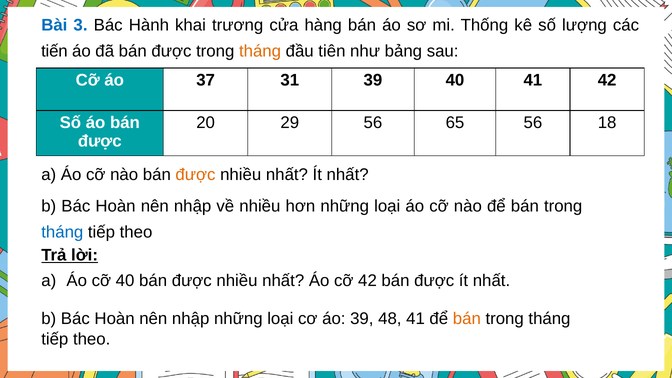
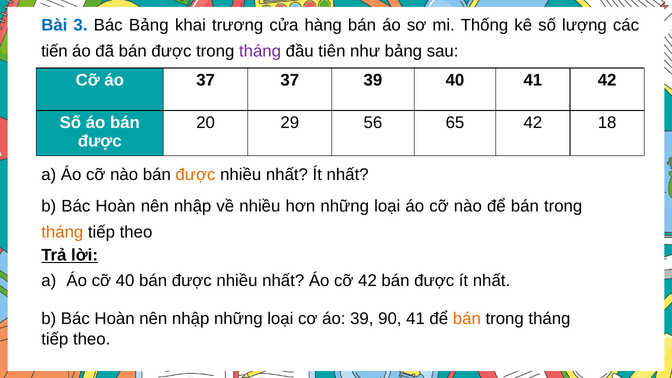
Bác Hành: Hành -> Bảng (149, 25)
tháng colour: orange -> purple (260, 51)
37 31: 31 -> 37 (290, 80)
65 56: 56 -> 42 (533, 123)
tháng colour: blue -> orange (62, 232)
48: 48 -> 90 (390, 319)
